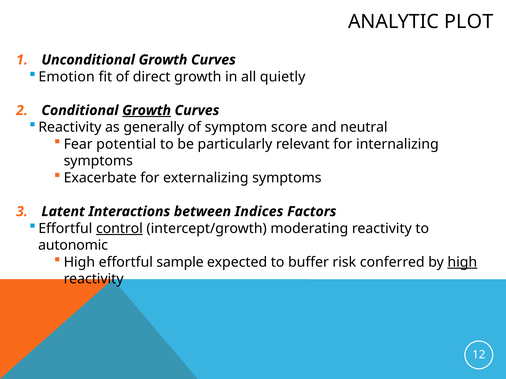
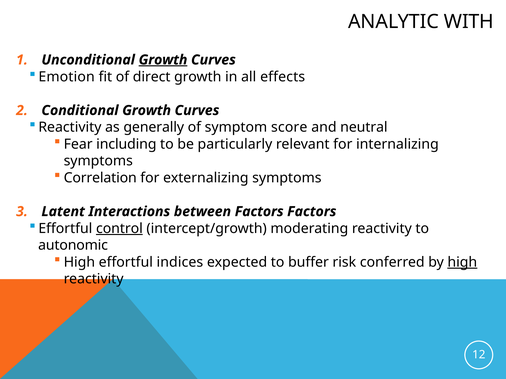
PLOT: PLOT -> WITH (469, 22)
Growth underline: none -> present (163, 60)
quietly: quietly -> effects (283, 77)
Growth underline: present -> none (147, 111)
potential: potential -> including (126, 144)
Exacerbate: Exacerbate -> Correlation (100, 178)
between Indices: Indices -> Factors (259, 212)
sample: sample -> indices (180, 262)
